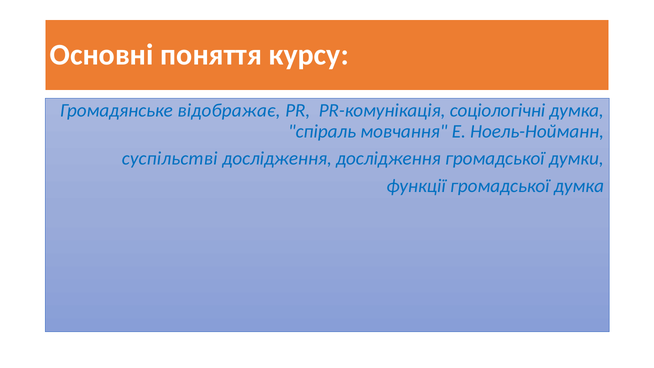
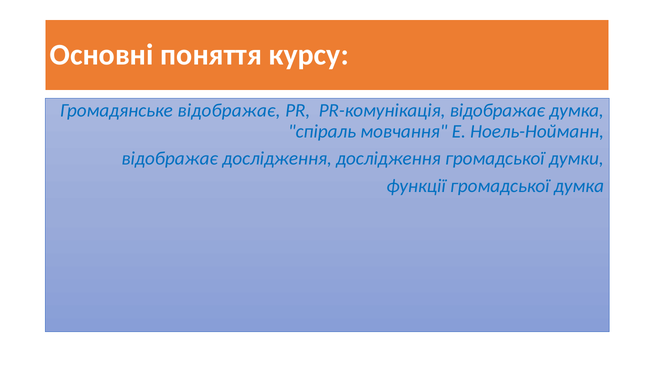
PR-комунікація соціологічні: соціологічні -> відображає (497, 111)
суспільстві: суспільстві -> відображає (170, 159)
